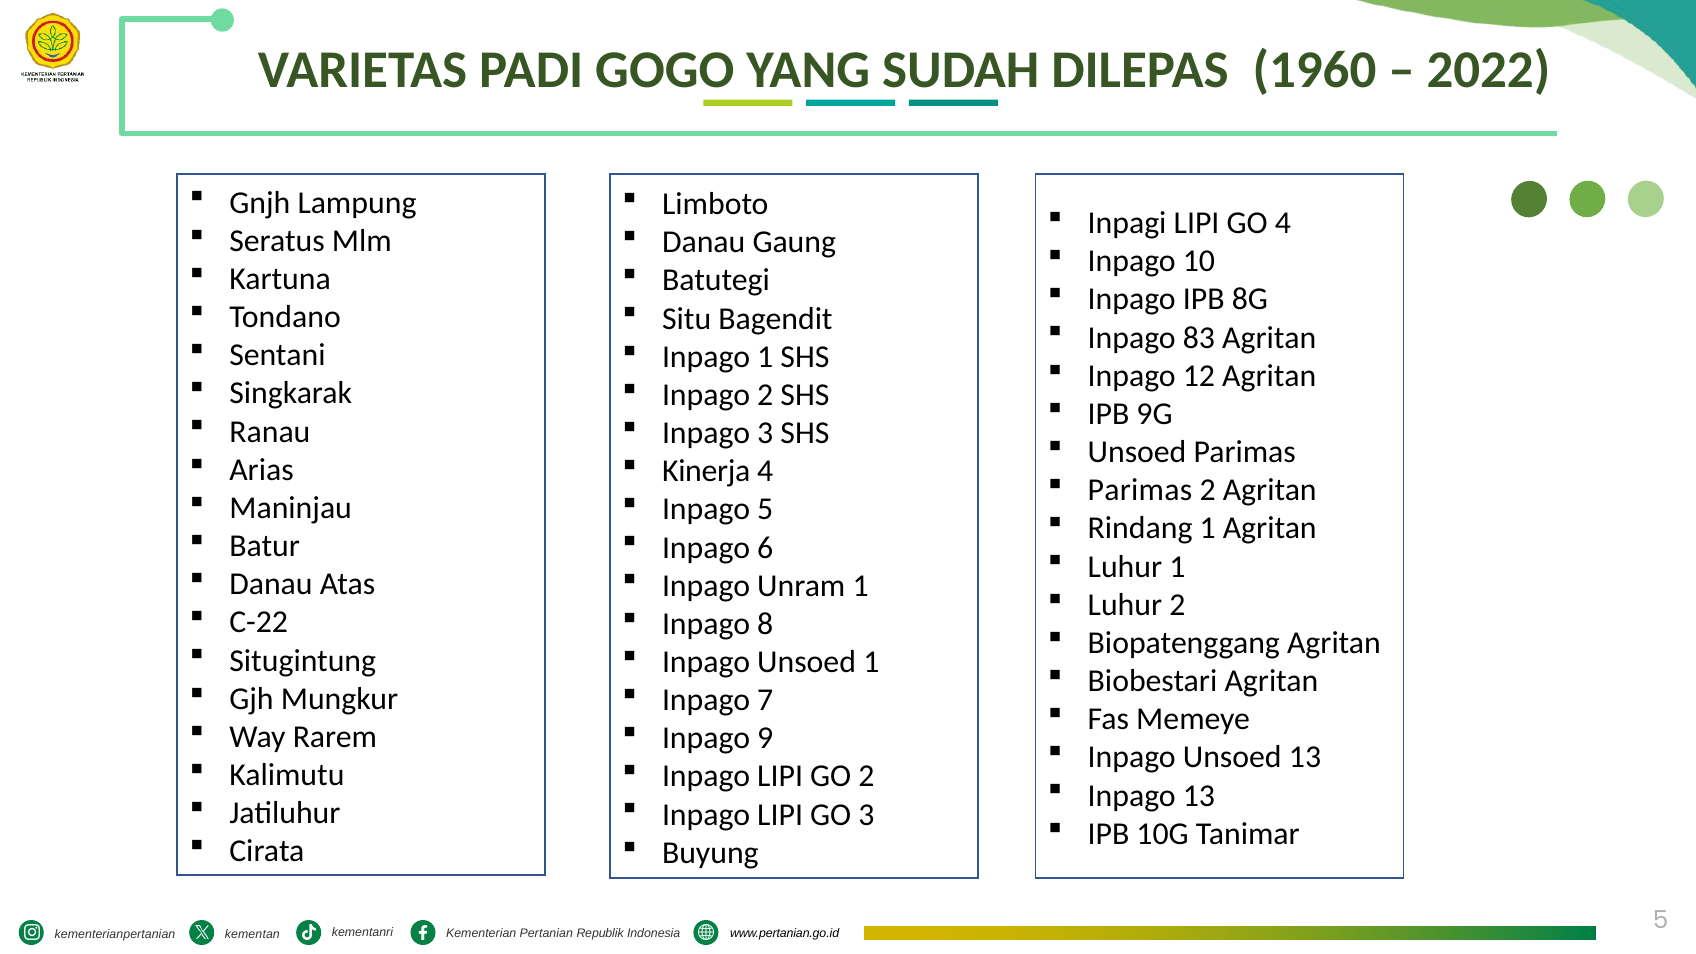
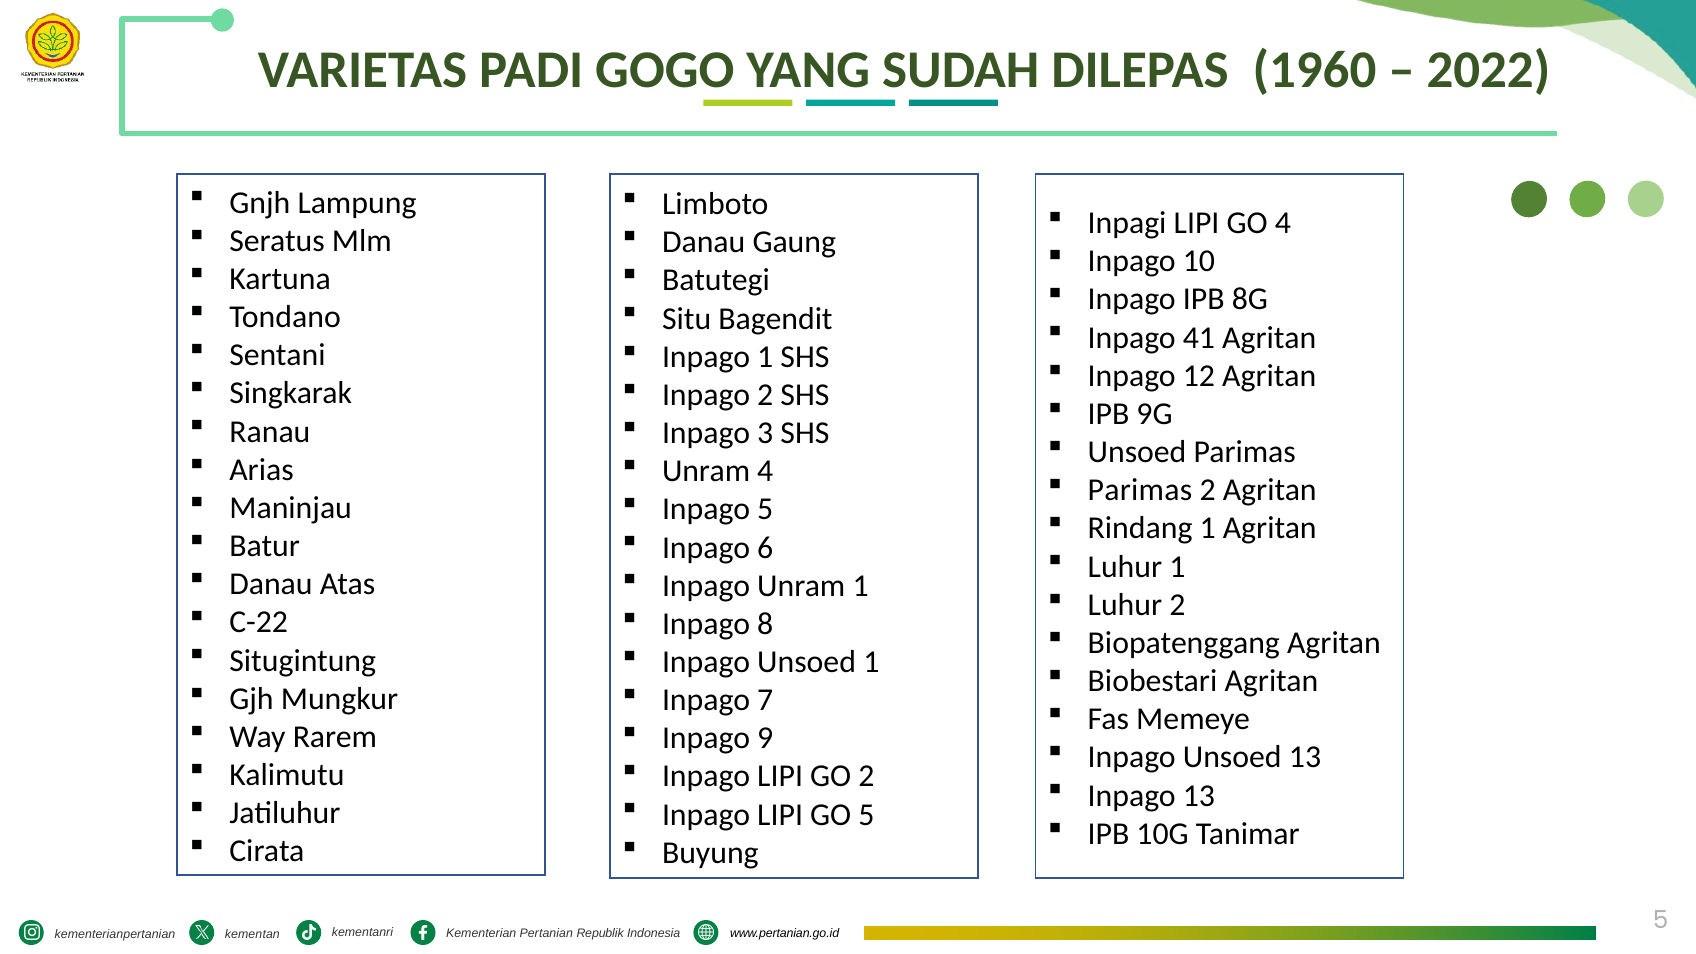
83: 83 -> 41 (1199, 338)
Kinerja: Kinerja -> Unram (706, 471)
GO 3: 3 -> 5 (866, 815)
